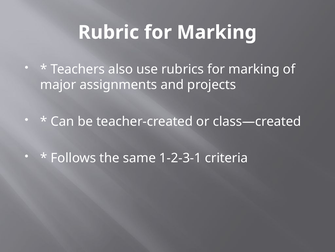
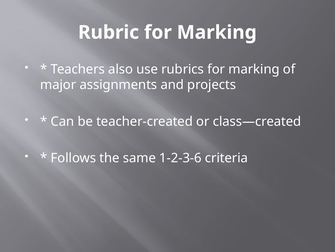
1-2-3-1: 1-2-3-1 -> 1-2-3-6 (180, 158)
